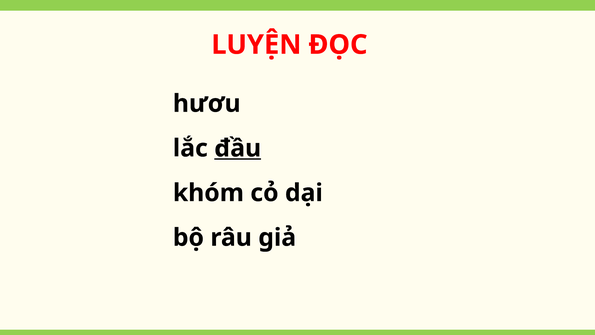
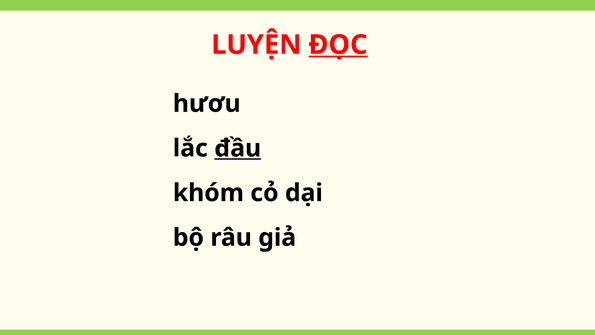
ĐỌC underline: none -> present (338, 45)
